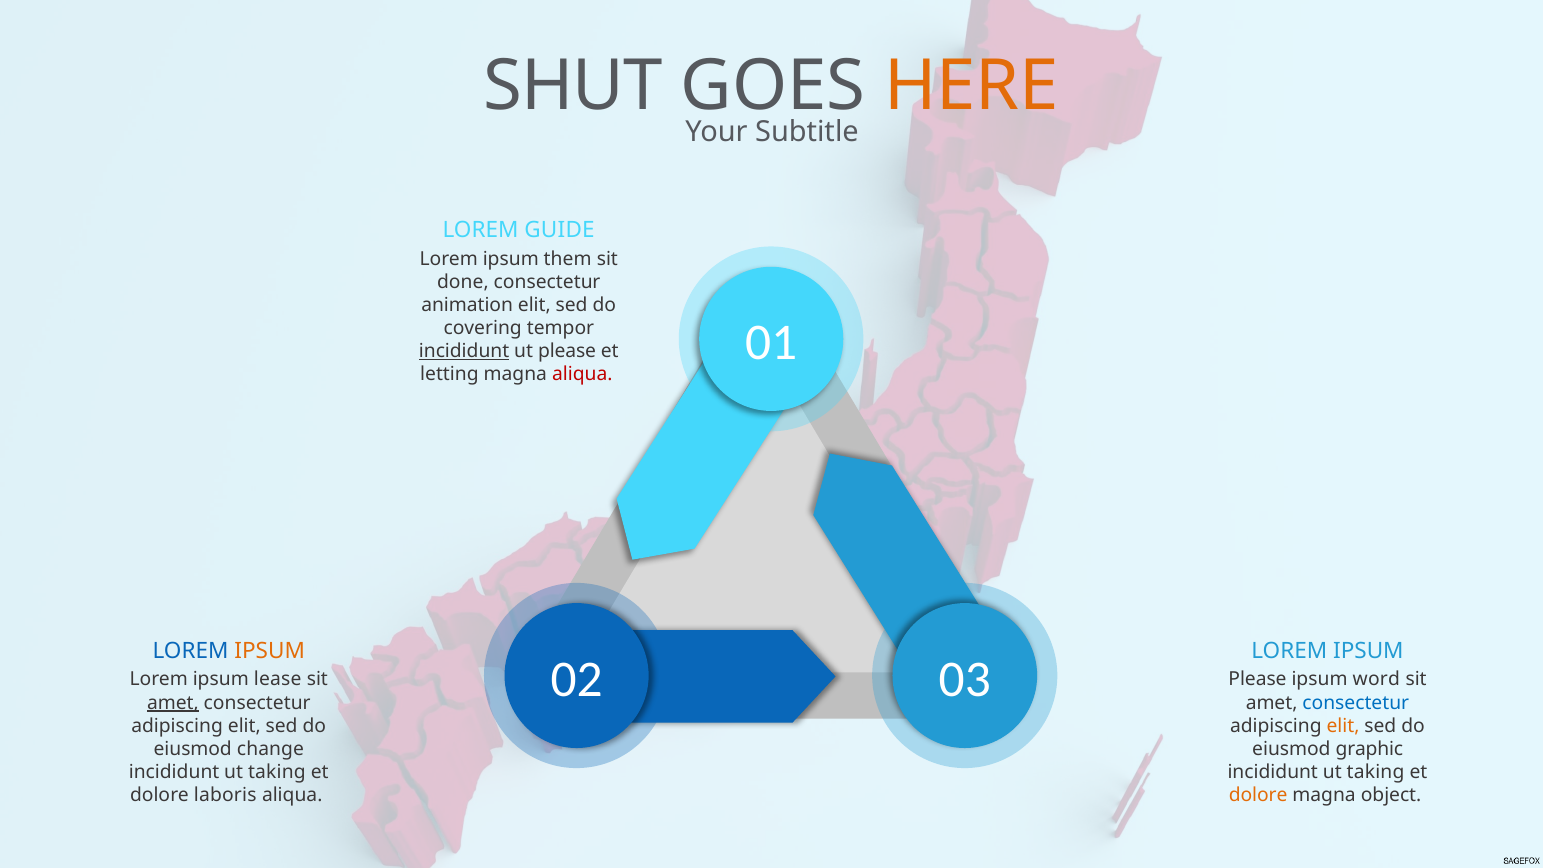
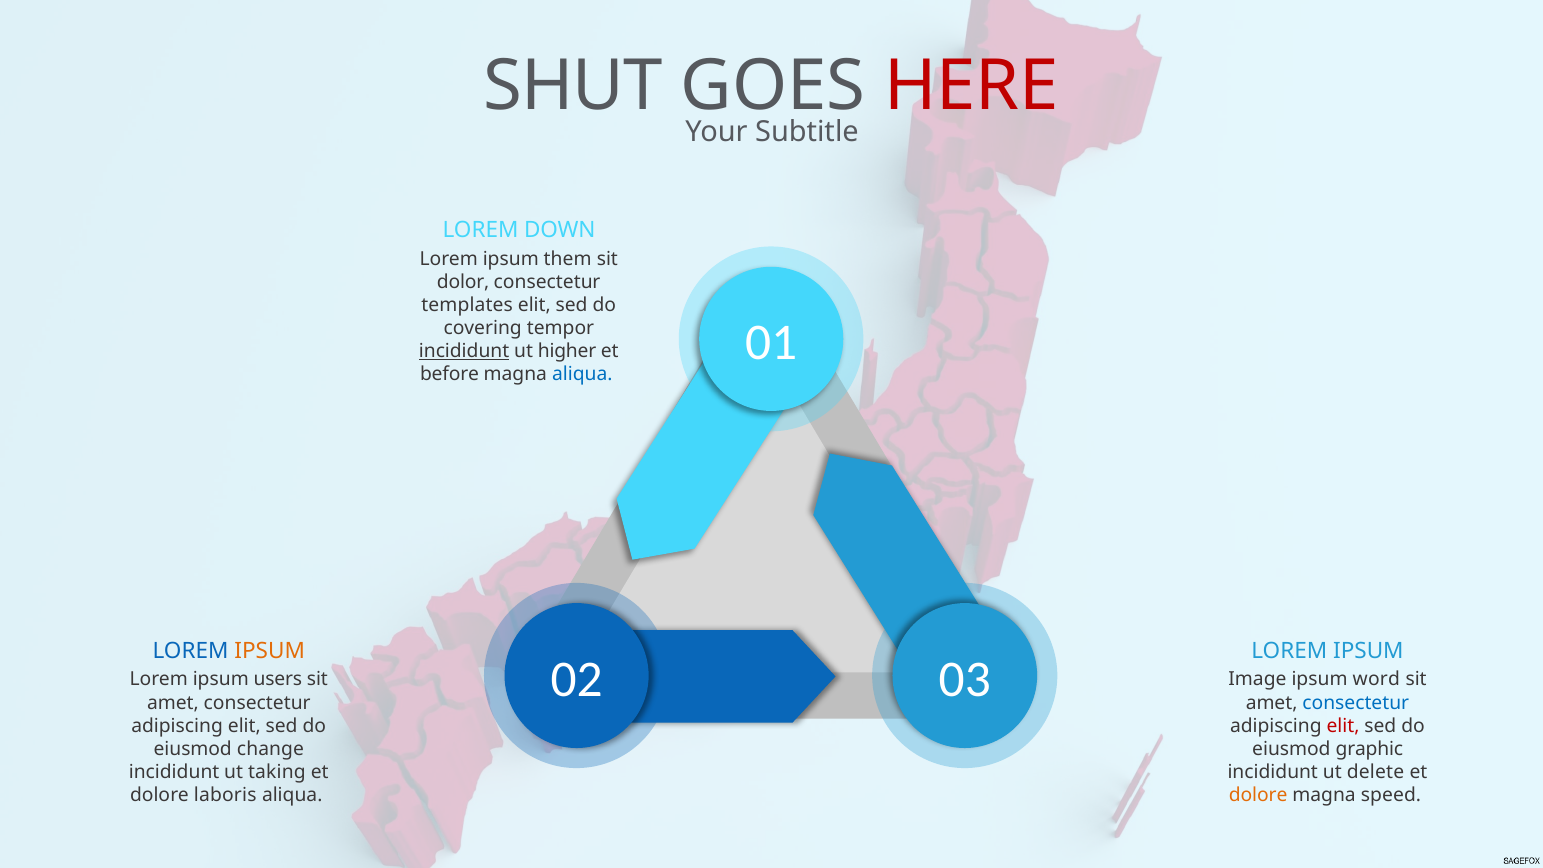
HERE colour: orange -> red (972, 86)
GUIDE: GUIDE -> DOWN (560, 230)
done: done -> dolor (463, 282)
animation: animation -> templates (467, 305)
ut please: please -> higher (567, 351)
letting: letting -> before (450, 374)
aliqua colour: red -> blue (582, 374)
lease: lease -> users (278, 680)
Please: Please -> Image (1257, 680)
amet underline: present -> none (173, 703)
elit colour: orange -> red (1343, 726)
taking: taking -> delete (1376, 772)
object: object -> speed (1391, 795)
